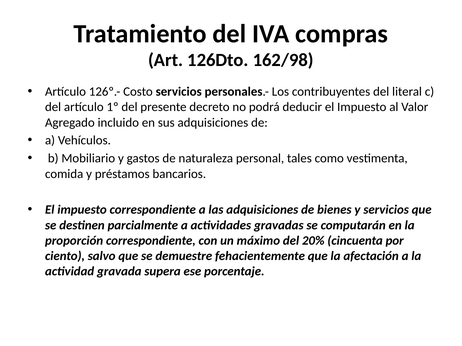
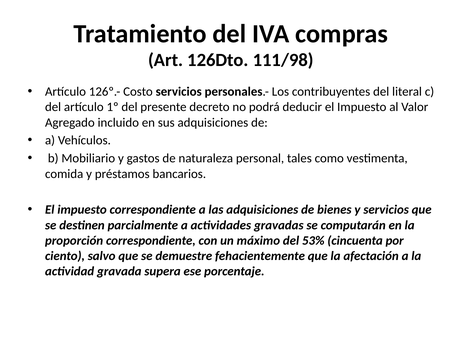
162/98: 162/98 -> 111/98 (283, 60)
20%: 20% -> 53% (313, 241)
